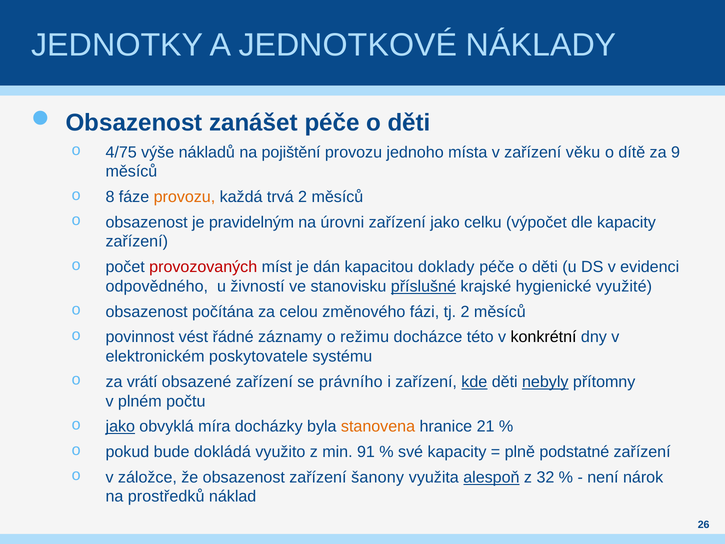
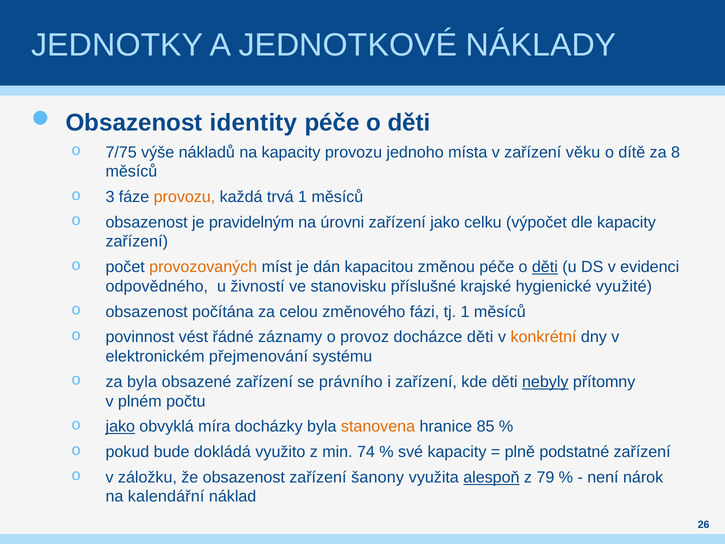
zanášet: zanášet -> identity (253, 122)
4/75: 4/75 -> 7/75 (121, 152)
na pojištění: pojištění -> kapacity (291, 152)
9: 9 -> 8 (676, 152)
8: 8 -> 3 (110, 197)
trvá 2: 2 -> 1 (303, 197)
provozovaných colour: red -> orange (203, 267)
doklady: doklady -> změnou (446, 267)
děti underline: none -> present (545, 267)
příslušné underline: present -> none (423, 286)
tj 2: 2 -> 1 (465, 312)
režimu: režimu -> provoz (365, 337)
docházce této: této -> děti (480, 337)
konkrétní colour: black -> orange (544, 337)
poskytovatele: poskytovatele -> přejmenování (258, 356)
za vrátí: vrátí -> byla (142, 382)
kde underline: present -> none (474, 382)
21: 21 -> 85 (486, 426)
91: 91 -> 74 (366, 452)
záložce: záložce -> záložku (147, 477)
32: 32 -> 79 (545, 477)
prostředků: prostředků -> kalendářní (166, 496)
